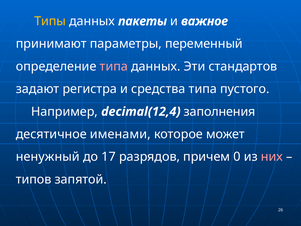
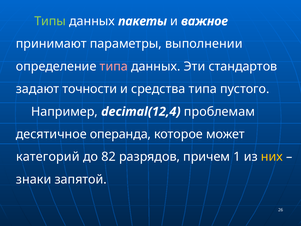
Типы colour: yellow -> light green (50, 21)
переменный: переменный -> выполнении (204, 44)
регистра: регистра -> точности (90, 89)
заполнения: заполнения -> проблемам (219, 112)
именами: именами -> операнда (120, 134)
ненужный: ненужный -> категорий (48, 157)
17: 17 -> 82 (109, 157)
0: 0 -> 1 (237, 157)
них colour: pink -> yellow (272, 157)
типов: типов -> знаки (34, 179)
